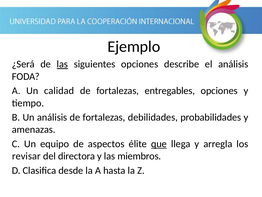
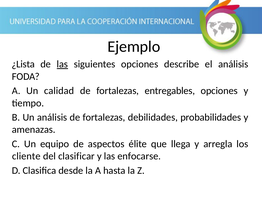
¿Será: ¿Será -> ¿Lista (23, 64)
que underline: present -> none (159, 144)
revisar: revisar -> cliente (26, 156)
directora: directora -> clasificar (76, 156)
miembros: miembros -> enfocarse (139, 156)
